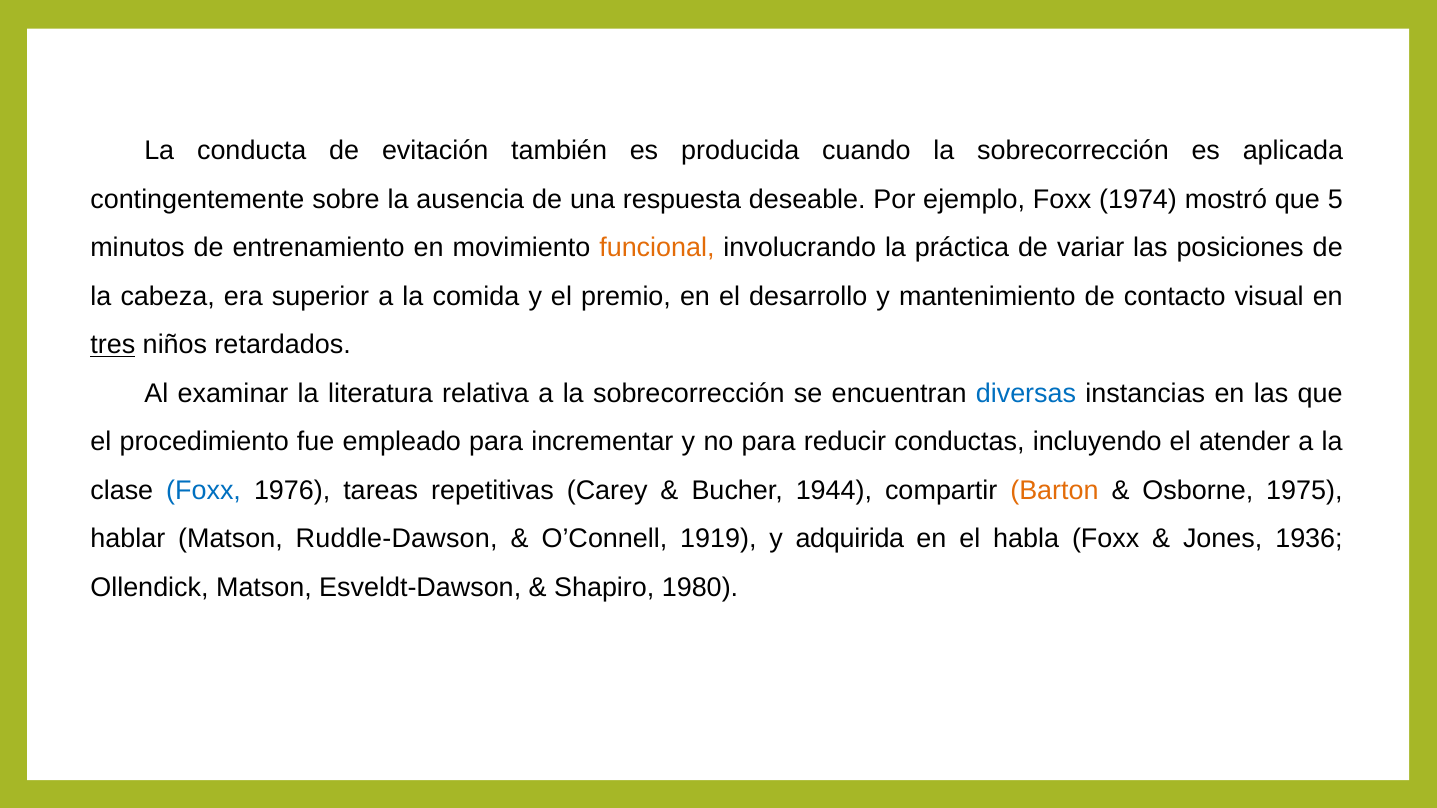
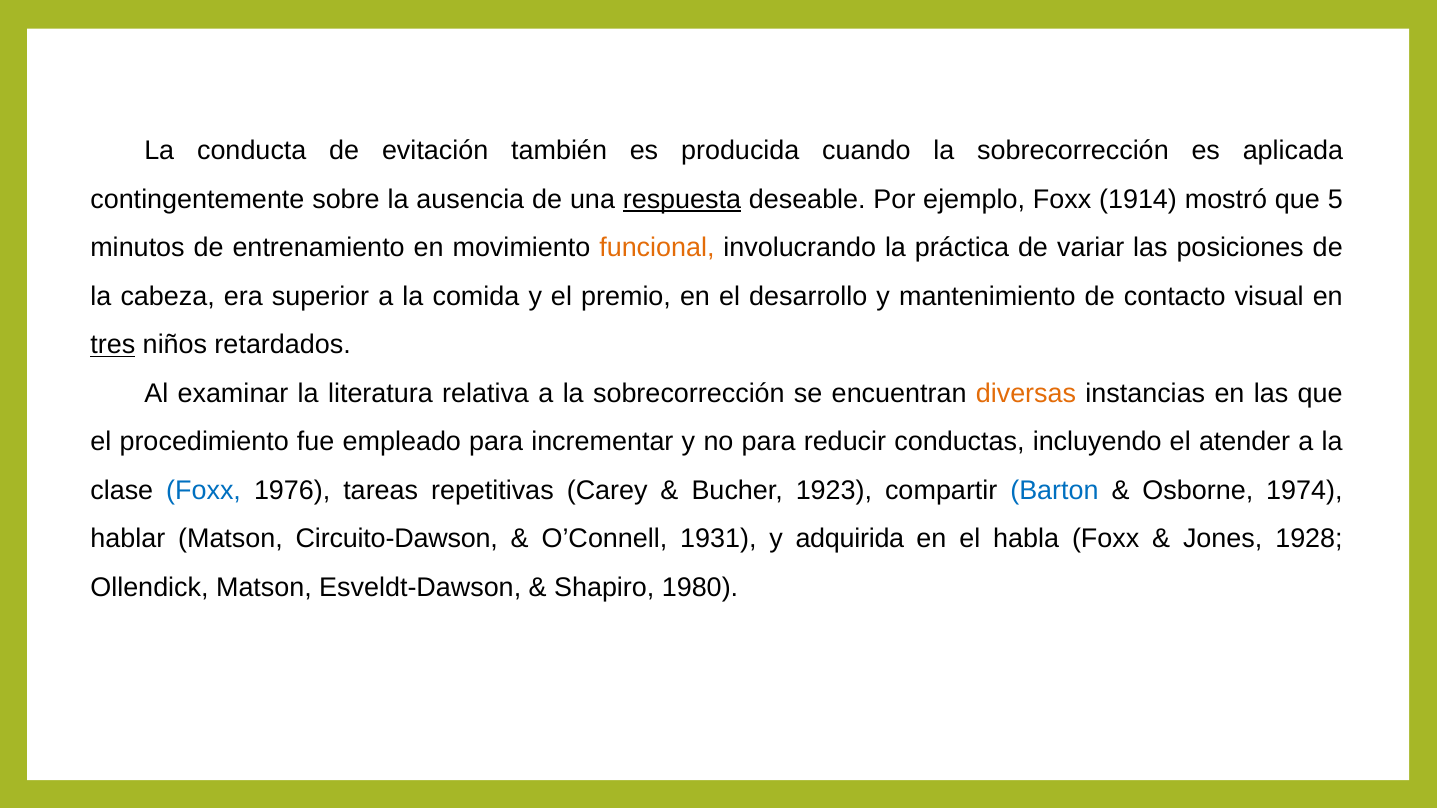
respuesta underline: none -> present (682, 199)
1974: 1974 -> 1914 (1138, 199)
diversas colour: blue -> orange (1026, 393)
1944: 1944 -> 1923 (834, 490)
Barton colour: orange -> blue (1054, 490)
1975: 1975 -> 1974 (1304, 490)
Ruddle-Dawson: Ruddle-Dawson -> Circuito-Dawson (397, 539)
1919: 1919 -> 1931 (718, 539)
1936: 1936 -> 1928 (1309, 539)
